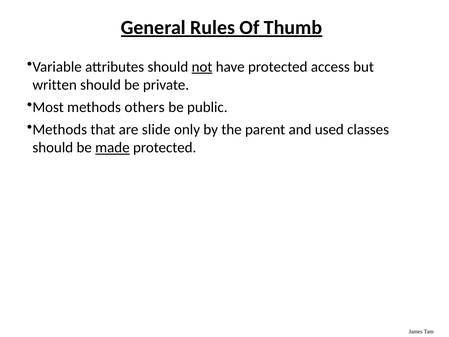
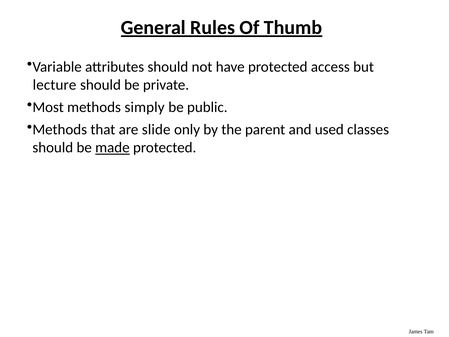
not underline: present -> none (202, 67)
written: written -> lecture (55, 85)
others: others -> simply (145, 107)
